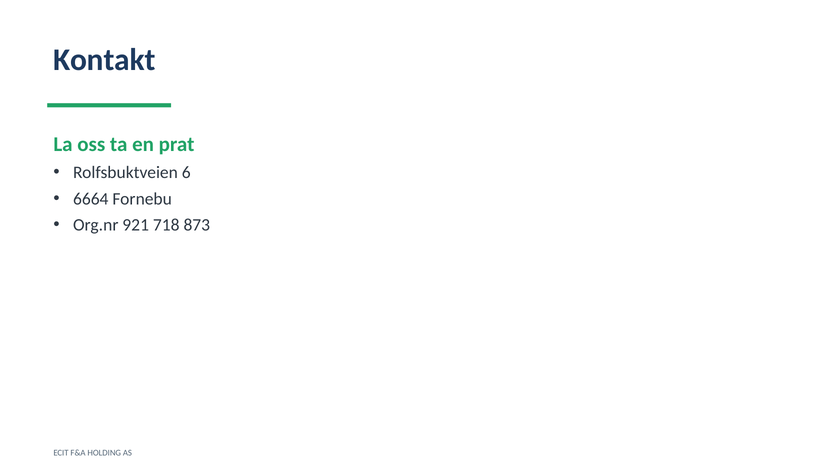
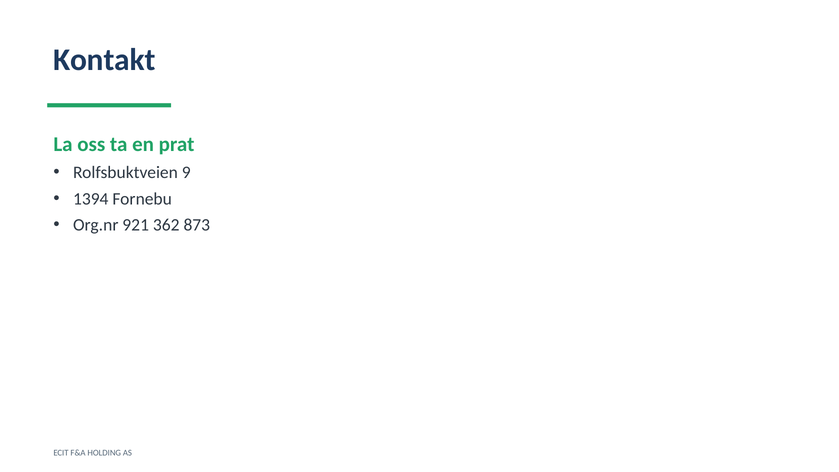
6: 6 -> 9 (186, 173)
6664: 6664 -> 1394 (91, 199)
718: 718 -> 362 (166, 225)
